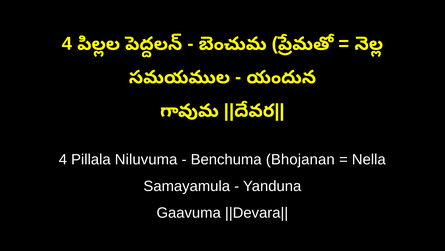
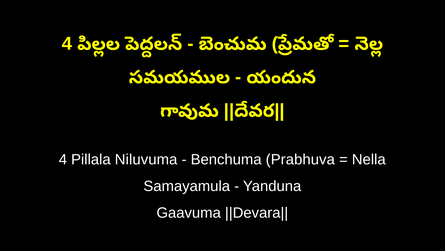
Bhojanan: Bhojanan -> Prabhuva (300, 159)
